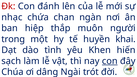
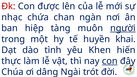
đánh: đánh -> được (49, 6)
thắp: thắp -> tàng (61, 28)
người underline: none -> present (123, 28)
sạch: sạch -> thực (11, 61)
